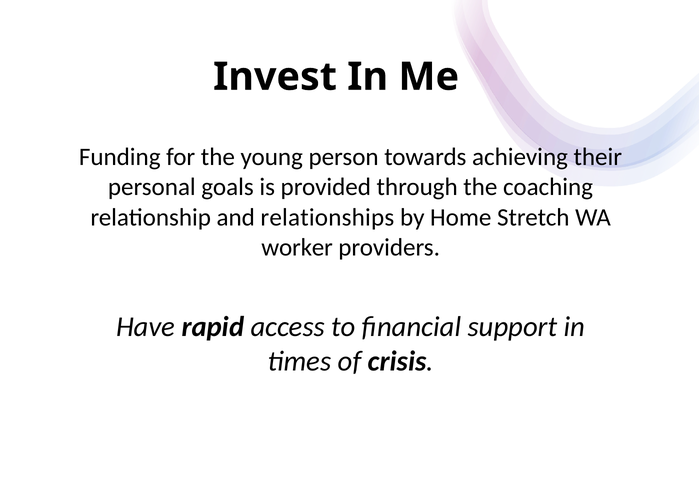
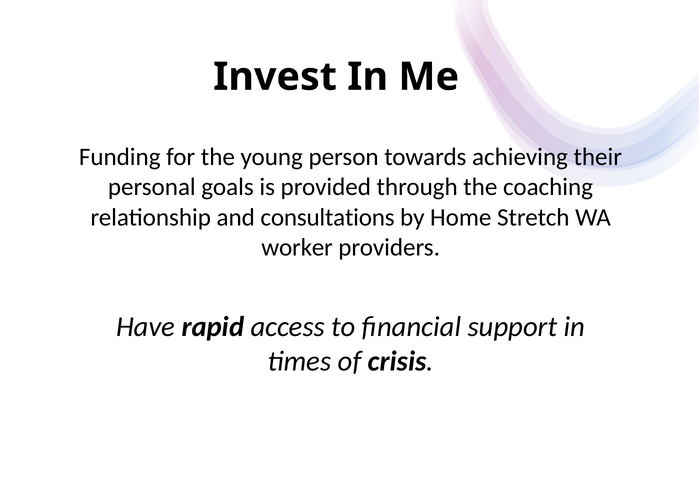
relationships: relationships -> consultations (328, 217)
